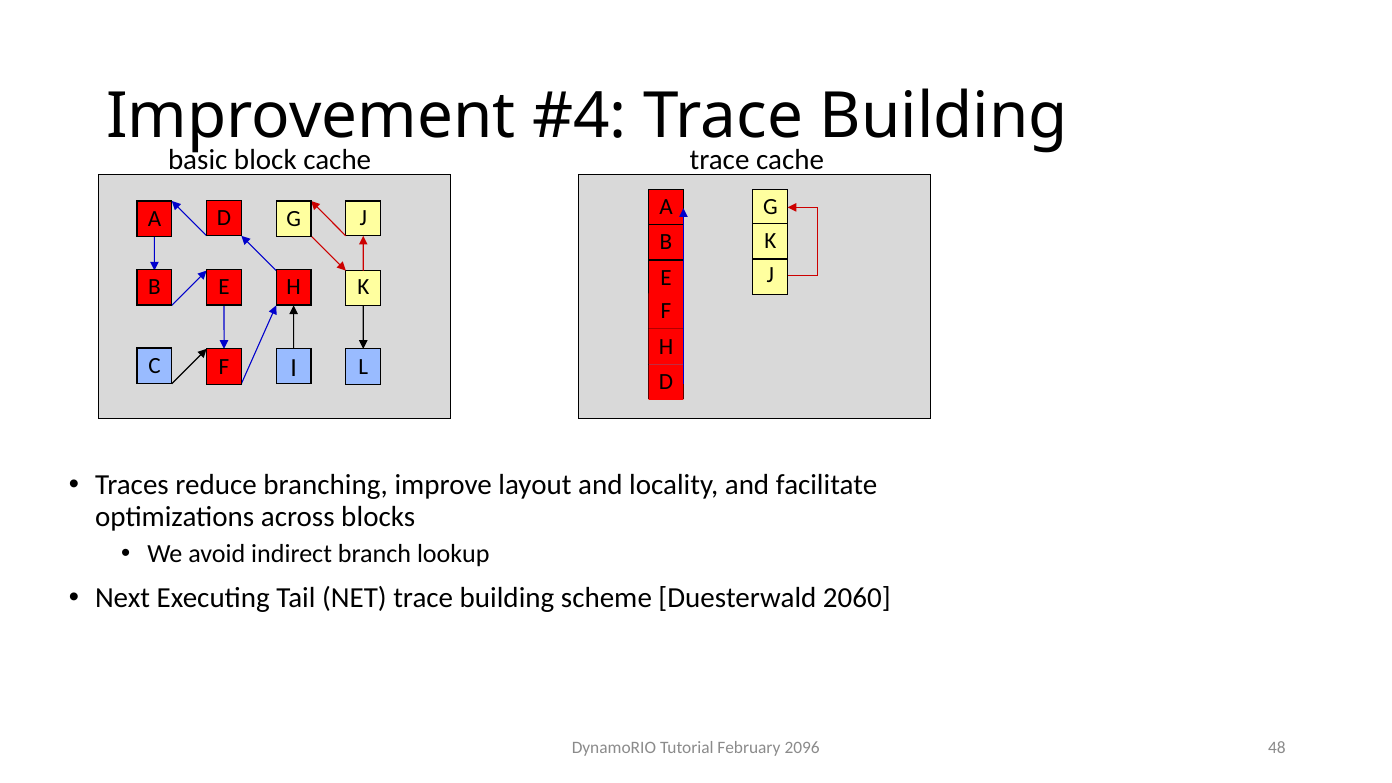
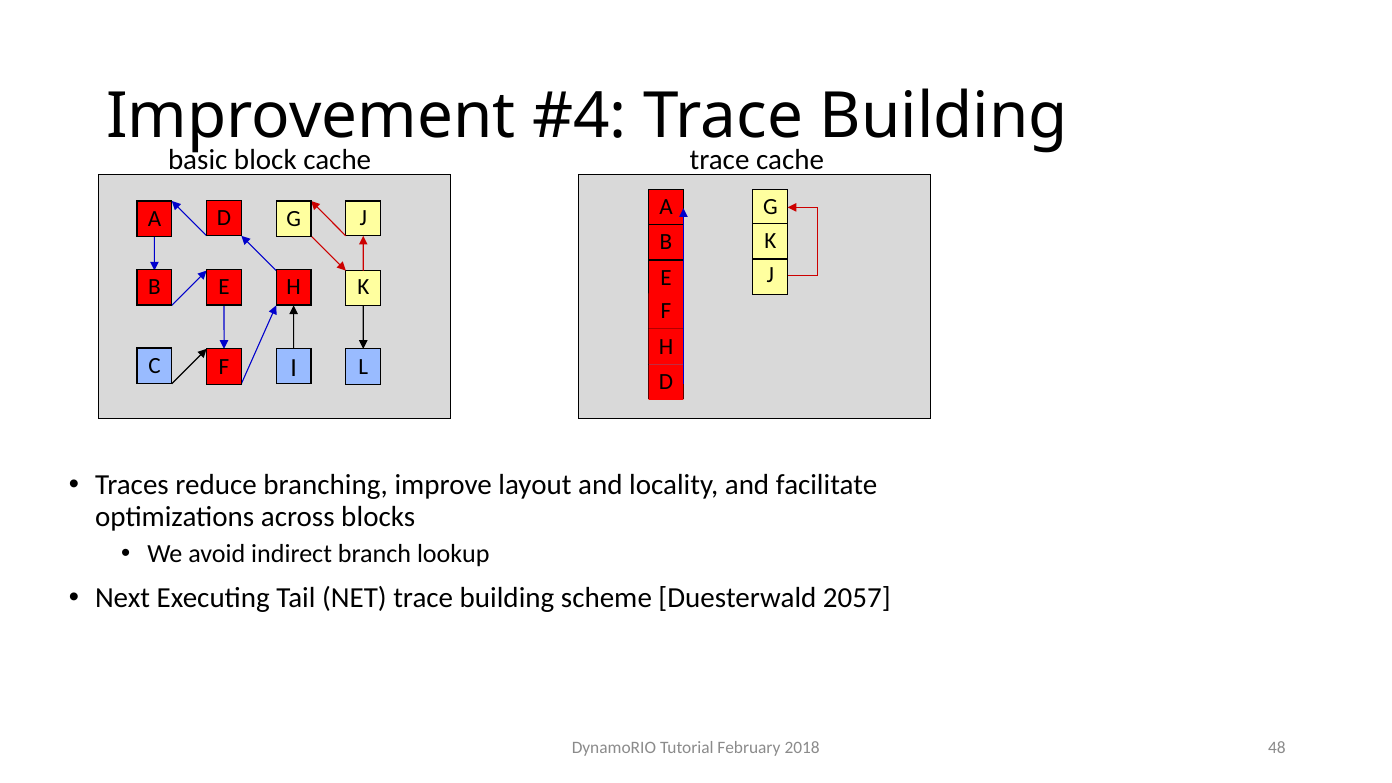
2060: 2060 -> 2057 (857, 598)
2096: 2096 -> 2018 (802, 748)
